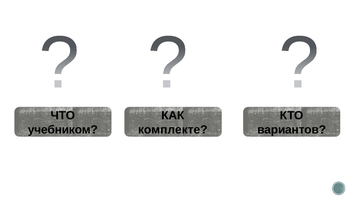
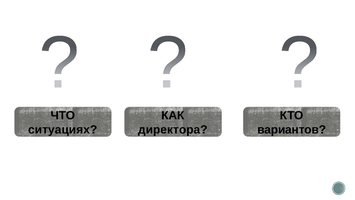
учебником: учебником -> ситуациях (63, 129)
комплекте: комплекте -> директора (173, 129)
